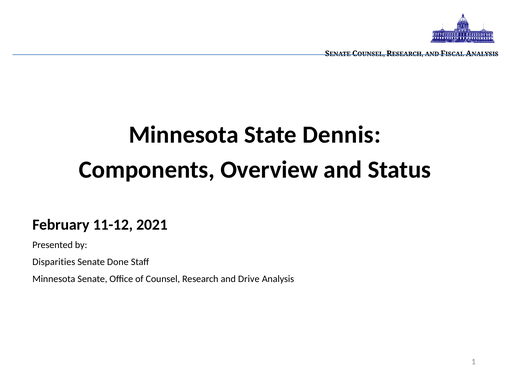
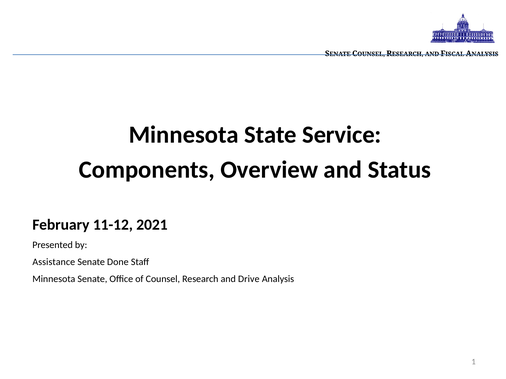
Dennis: Dennis -> Service (342, 135)
Disparities: Disparities -> Assistance (54, 262)
